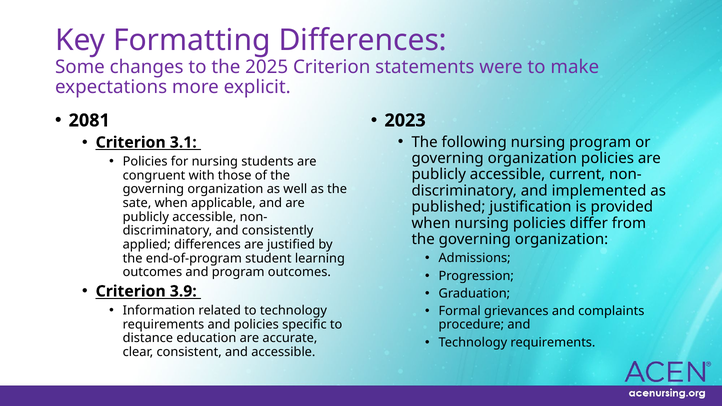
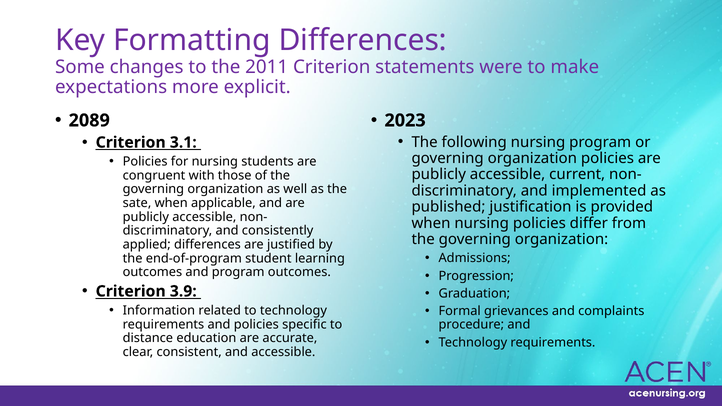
2025: 2025 -> 2011 (267, 67)
2081: 2081 -> 2089 (89, 120)
